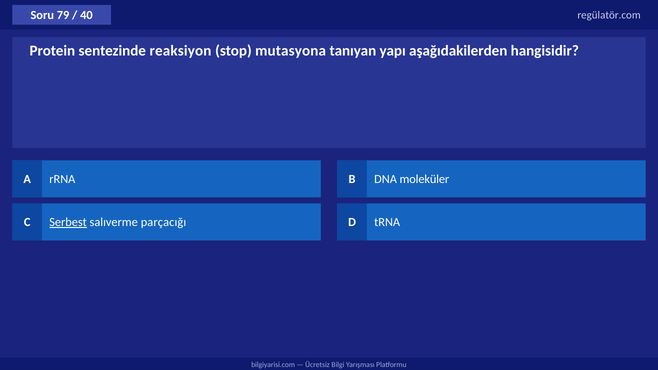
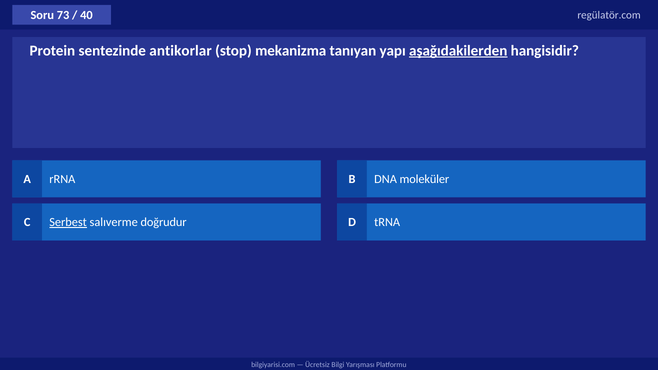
79: 79 -> 73 (63, 15)
reaksiyon: reaksiyon -> antikorlar (181, 51)
mutasyona: mutasyona -> mekanizma (291, 51)
aşağıdakilerden underline: none -> present (458, 51)
parçacığı: parçacığı -> doğrudur (164, 222)
